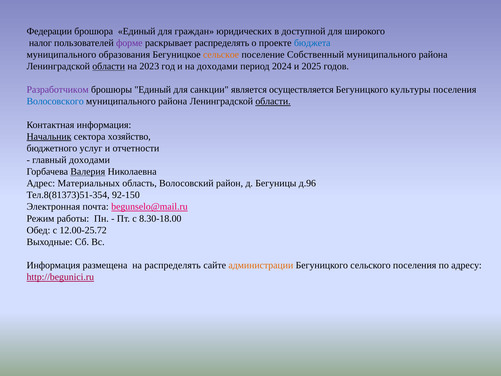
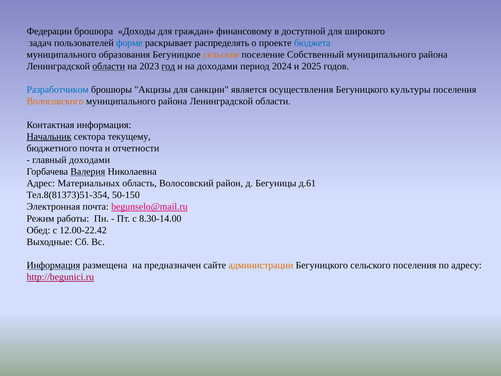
брошюра Единый: Единый -> Доходы (137, 31)
юридических: юридических -> финансовому (244, 31)
налог: налог -> задач (40, 43)
форме colour: purple -> blue (129, 43)
год underline: none -> present (168, 66)
Разработчиком colour: purple -> blue (58, 90)
брошюры Единый: Единый -> Акцизы (153, 90)
осуществляется: осуществляется -> осуществления (301, 90)
Волосовского colour: blue -> orange (55, 101)
области underline: present -> none (273, 101)
хозяйство: хозяйство -> текущему (129, 136)
бюджетного услуг: услуг -> почта (91, 148)
д.96: д.96 -> д.61 (307, 183)
92-150: 92-150 -> 50-150 (126, 195)
8.30-18.00: 8.30-18.00 -> 8.30-14.00 (160, 218)
12.00-25.72: 12.00-25.72 -> 12.00-22.42 (83, 230)
Информация underline: none -> present (53, 265)
на распределять: распределять -> предназначен (173, 265)
